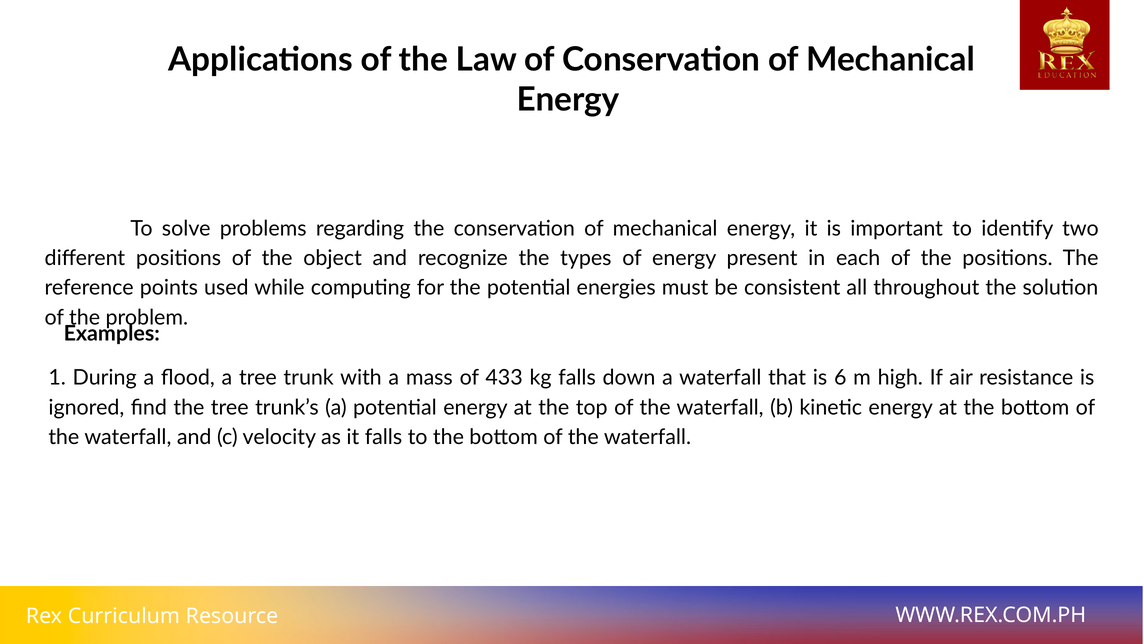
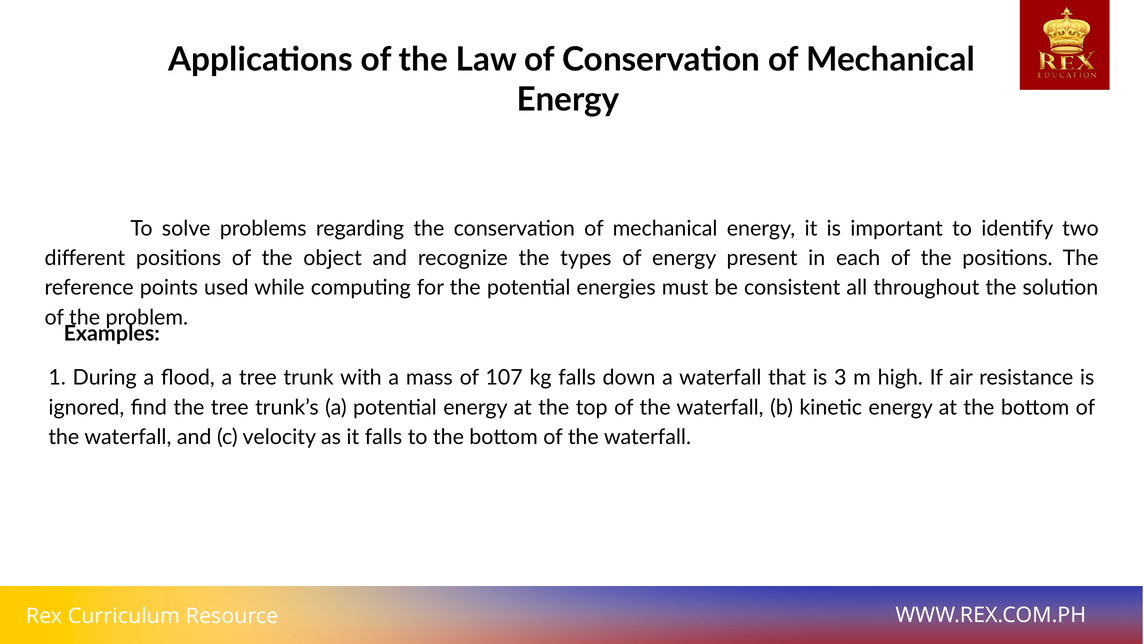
433: 433 -> 107 (504, 378)
6: 6 -> 3 (840, 378)
